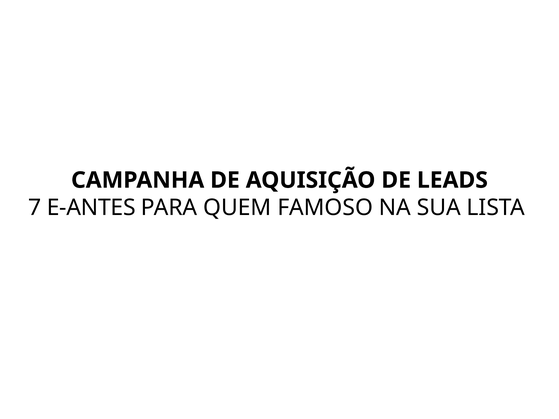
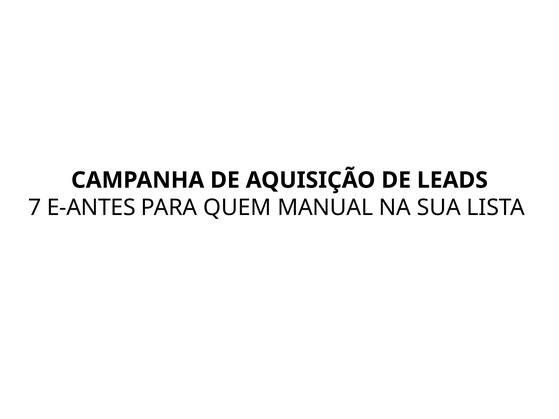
FAMOSO: FAMOSO -> MANUAL (325, 208)
